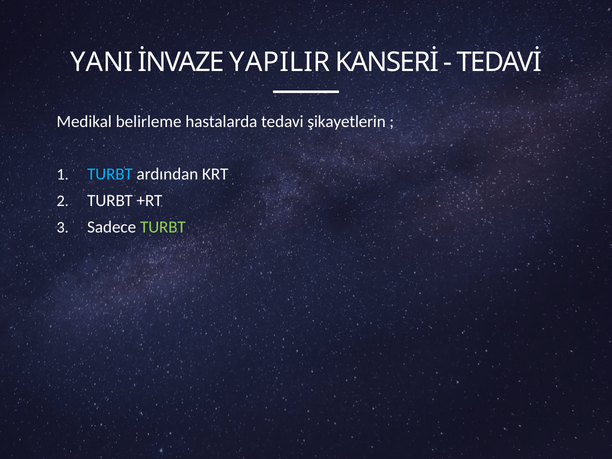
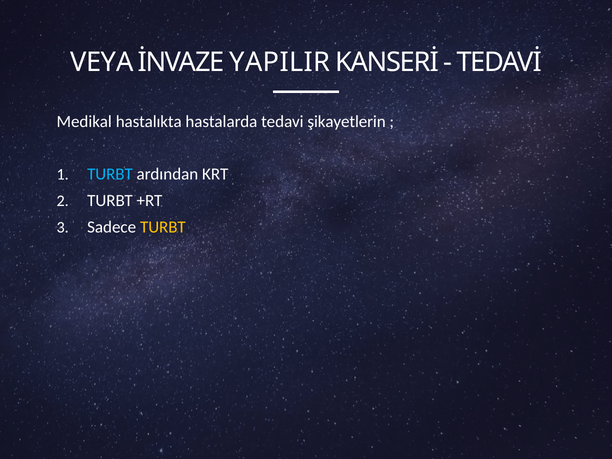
YANI: YANI -> VEYA (102, 62)
belirleme: belirleme -> hastalıkta (149, 122)
TURBT colour: light green -> yellow (163, 227)
